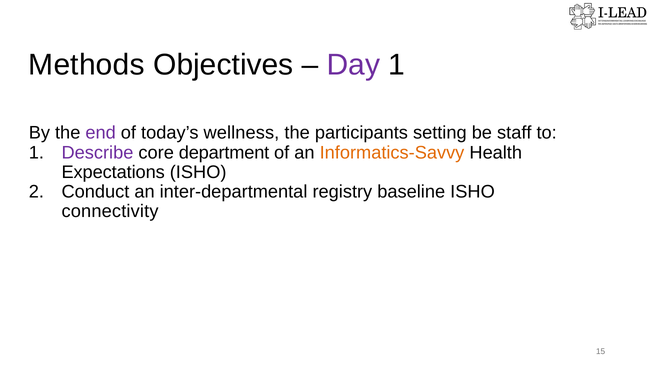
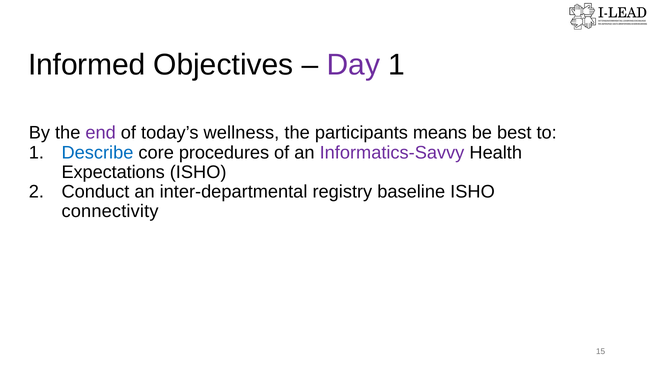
Methods: Methods -> Informed (87, 65)
setting: setting -> means (440, 133)
staff: staff -> best (514, 133)
Describe colour: purple -> blue (97, 153)
department: department -> procedures (224, 153)
Informatics-Savvy colour: orange -> purple (392, 153)
